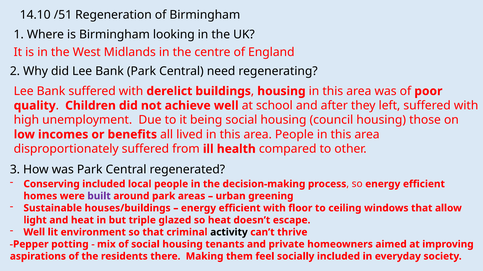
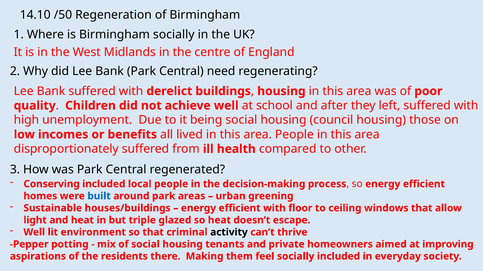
/51: /51 -> /50 (63, 15)
Birmingham looking: looking -> socially (174, 35)
built colour: purple -> blue (99, 196)
